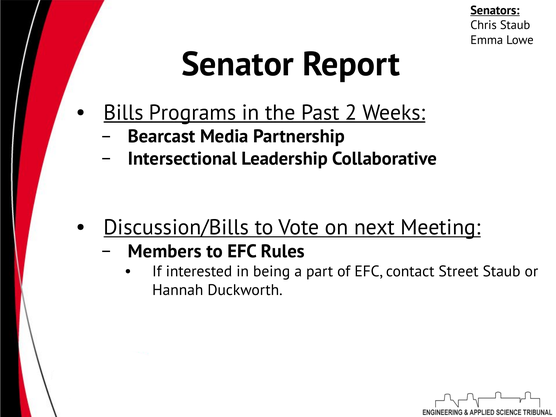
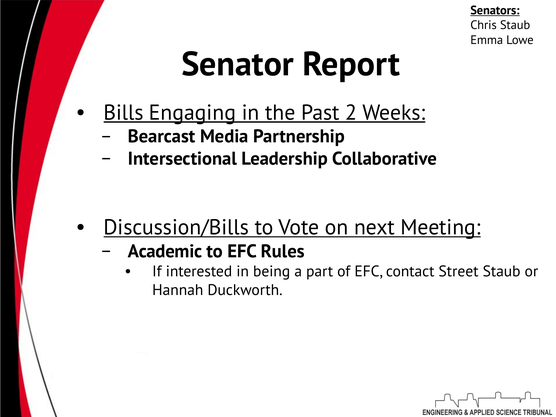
Programs: Programs -> Engaging (192, 113)
Members: Members -> Academic (165, 251)
